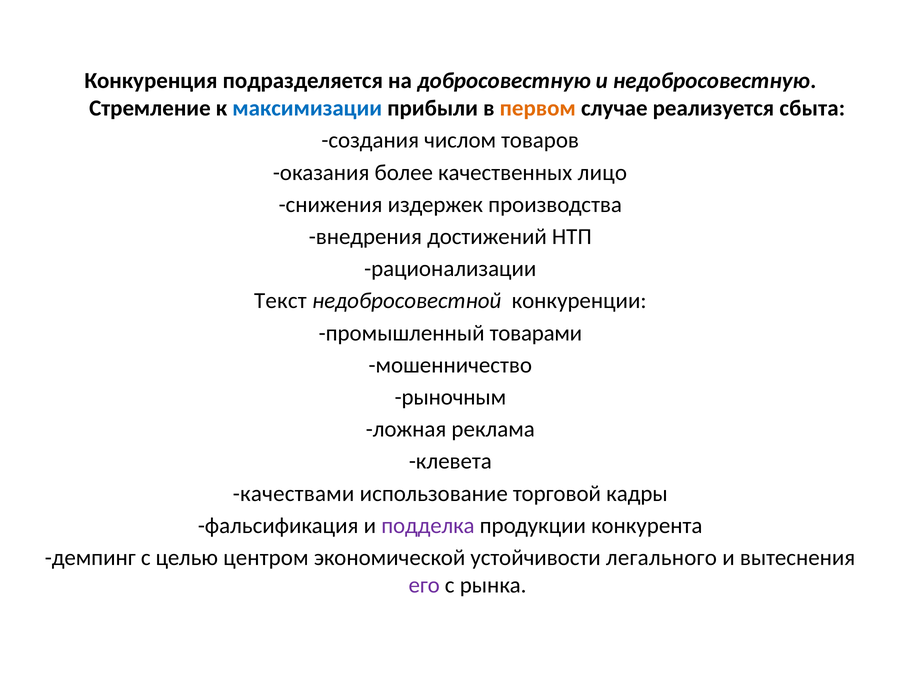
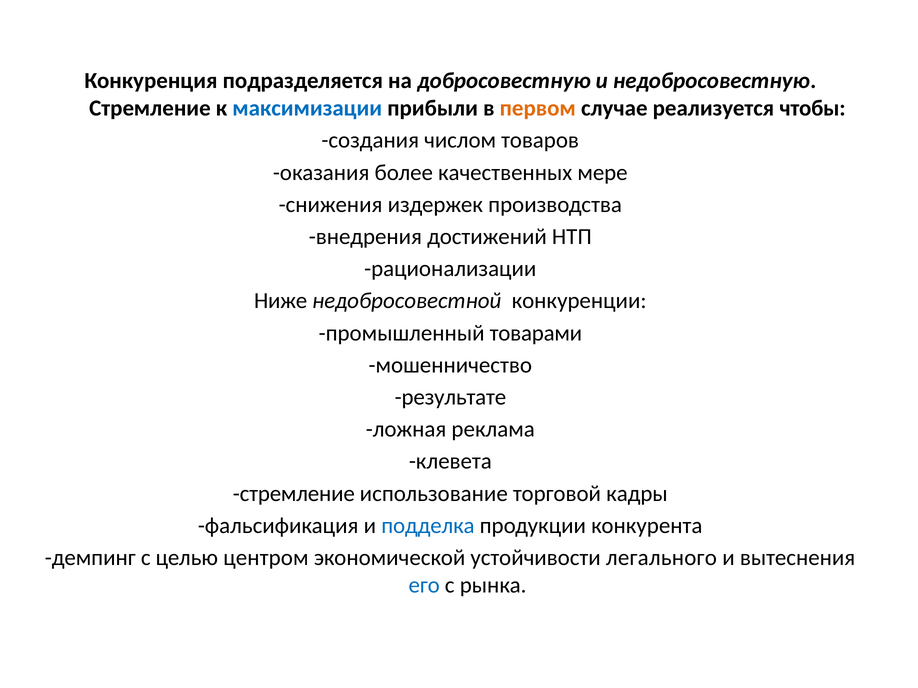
сбыта: сбыта -> чтобы (812, 108)
лицо: лицо -> мере (603, 173)
Текст: Текст -> Ниже (281, 301)
рыночным: рыночным -> результате (450, 398)
качествами: качествами -> стремление (294, 494)
подделка colour: purple -> blue (428, 526)
его colour: purple -> blue (424, 586)
